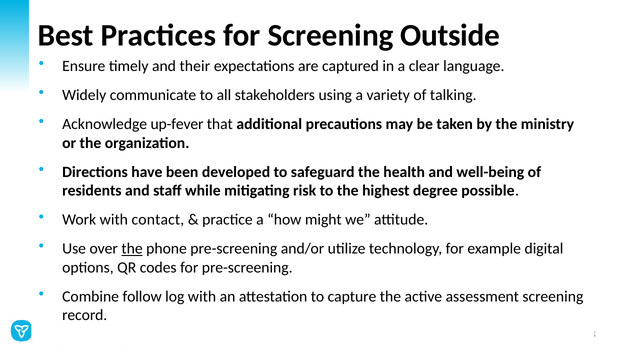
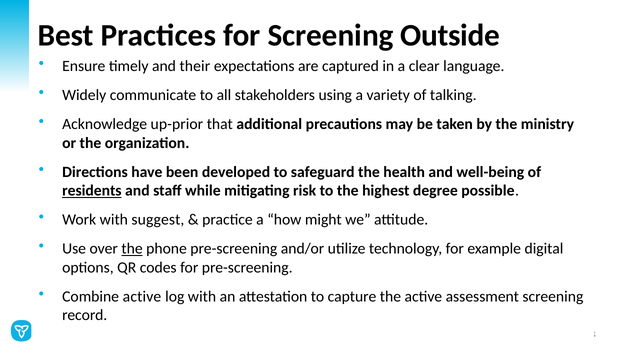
up-fever: up-fever -> up-prior (177, 124)
residents underline: none -> present (92, 191)
contact: contact -> suggest (158, 220)
Combine follow: follow -> active (142, 297)
